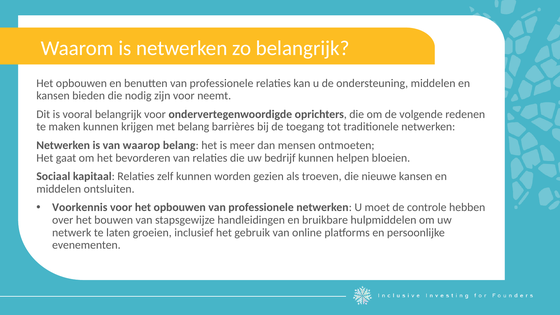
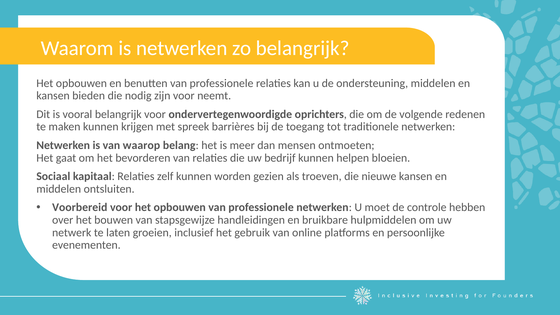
met belang: belang -> spreek (193, 127)
Voorkennis: Voorkennis -> Voorbereid (80, 207)
